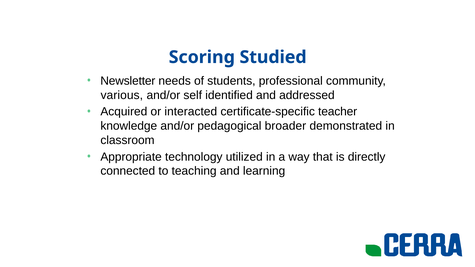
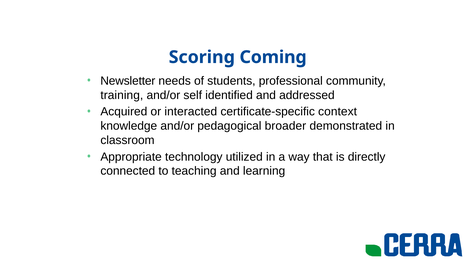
Studied: Studied -> Coming (273, 57)
various: various -> training (122, 95)
teacher: teacher -> context (338, 112)
